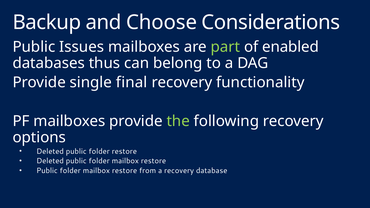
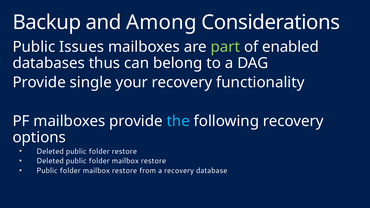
Choose: Choose -> Among (161, 22)
final: final -> your (132, 83)
the colour: light green -> light blue (178, 121)
